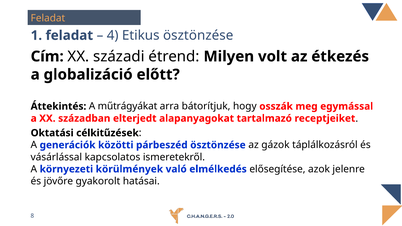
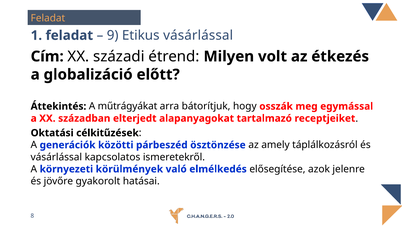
4: 4 -> 9 (113, 35)
Etikus ösztönzése: ösztönzése -> vásárlással (198, 35)
gázok: gázok -> amely (275, 145)
